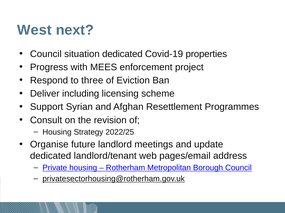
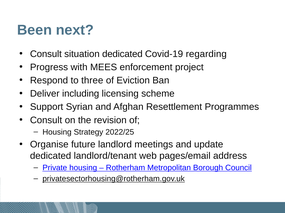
West: West -> Been (35, 30)
Council: Council -> Consult (46, 54)
properties: properties -> regarding (206, 54)
